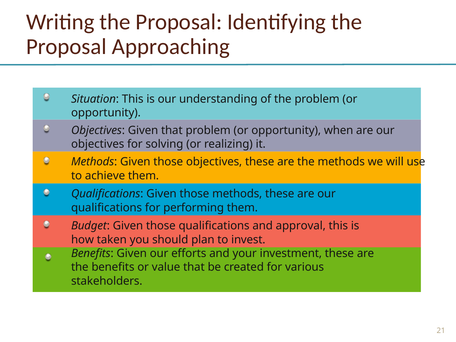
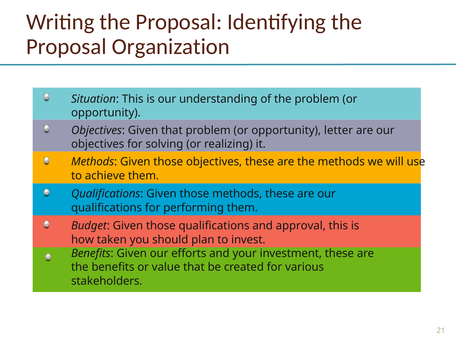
Approaching: Approaching -> Organization (171, 47)
when: when -> letter (339, 130)
